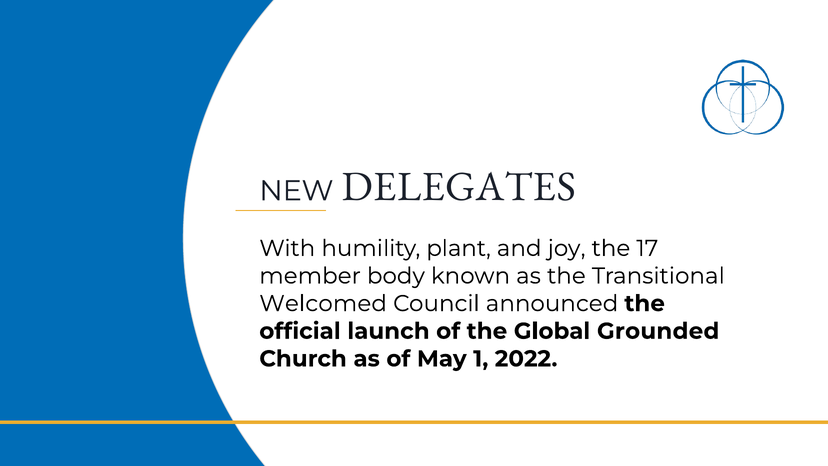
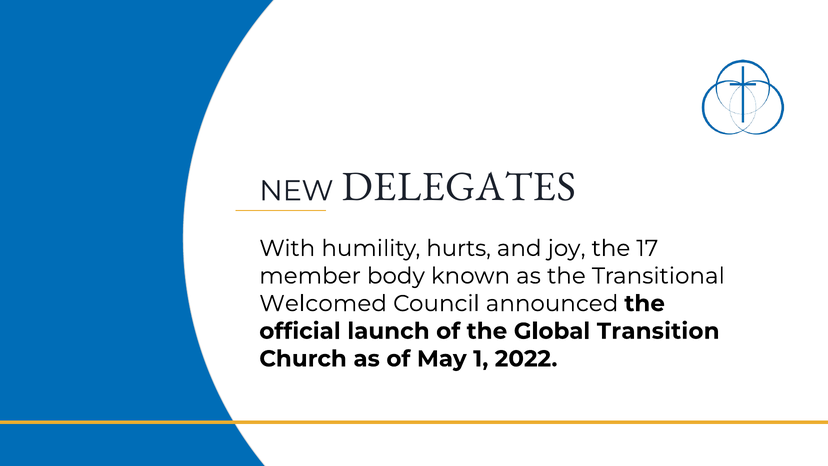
plant: plant -> hurts (459, 248)
Grounded: Grounded -> Transition (658, 331)
